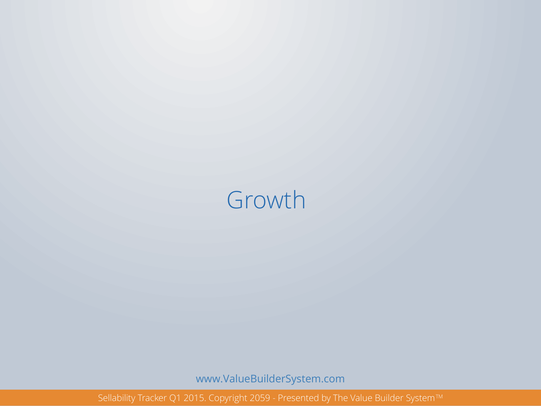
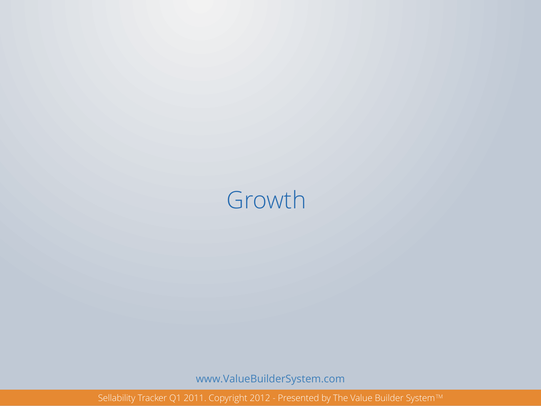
2015: 2015 -> 2011 (195, 398)
2059: 2059 -> 2012 (260, 398)
